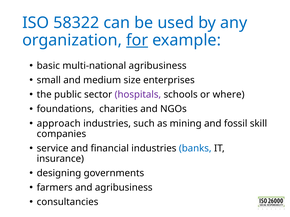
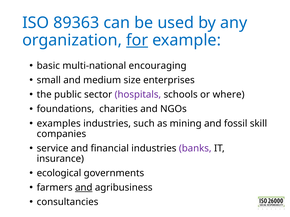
58322: 58322 -> 89363 (76, 23)
multi-national agribusiness: agribusiness -> encouraging (158, 66)
approach: approach -> examples (59, 124)
banks colour: blue -> purple (195, 149)
designing: designing -> ecological (59, 174)
and underline: none -> present (84, 188)
